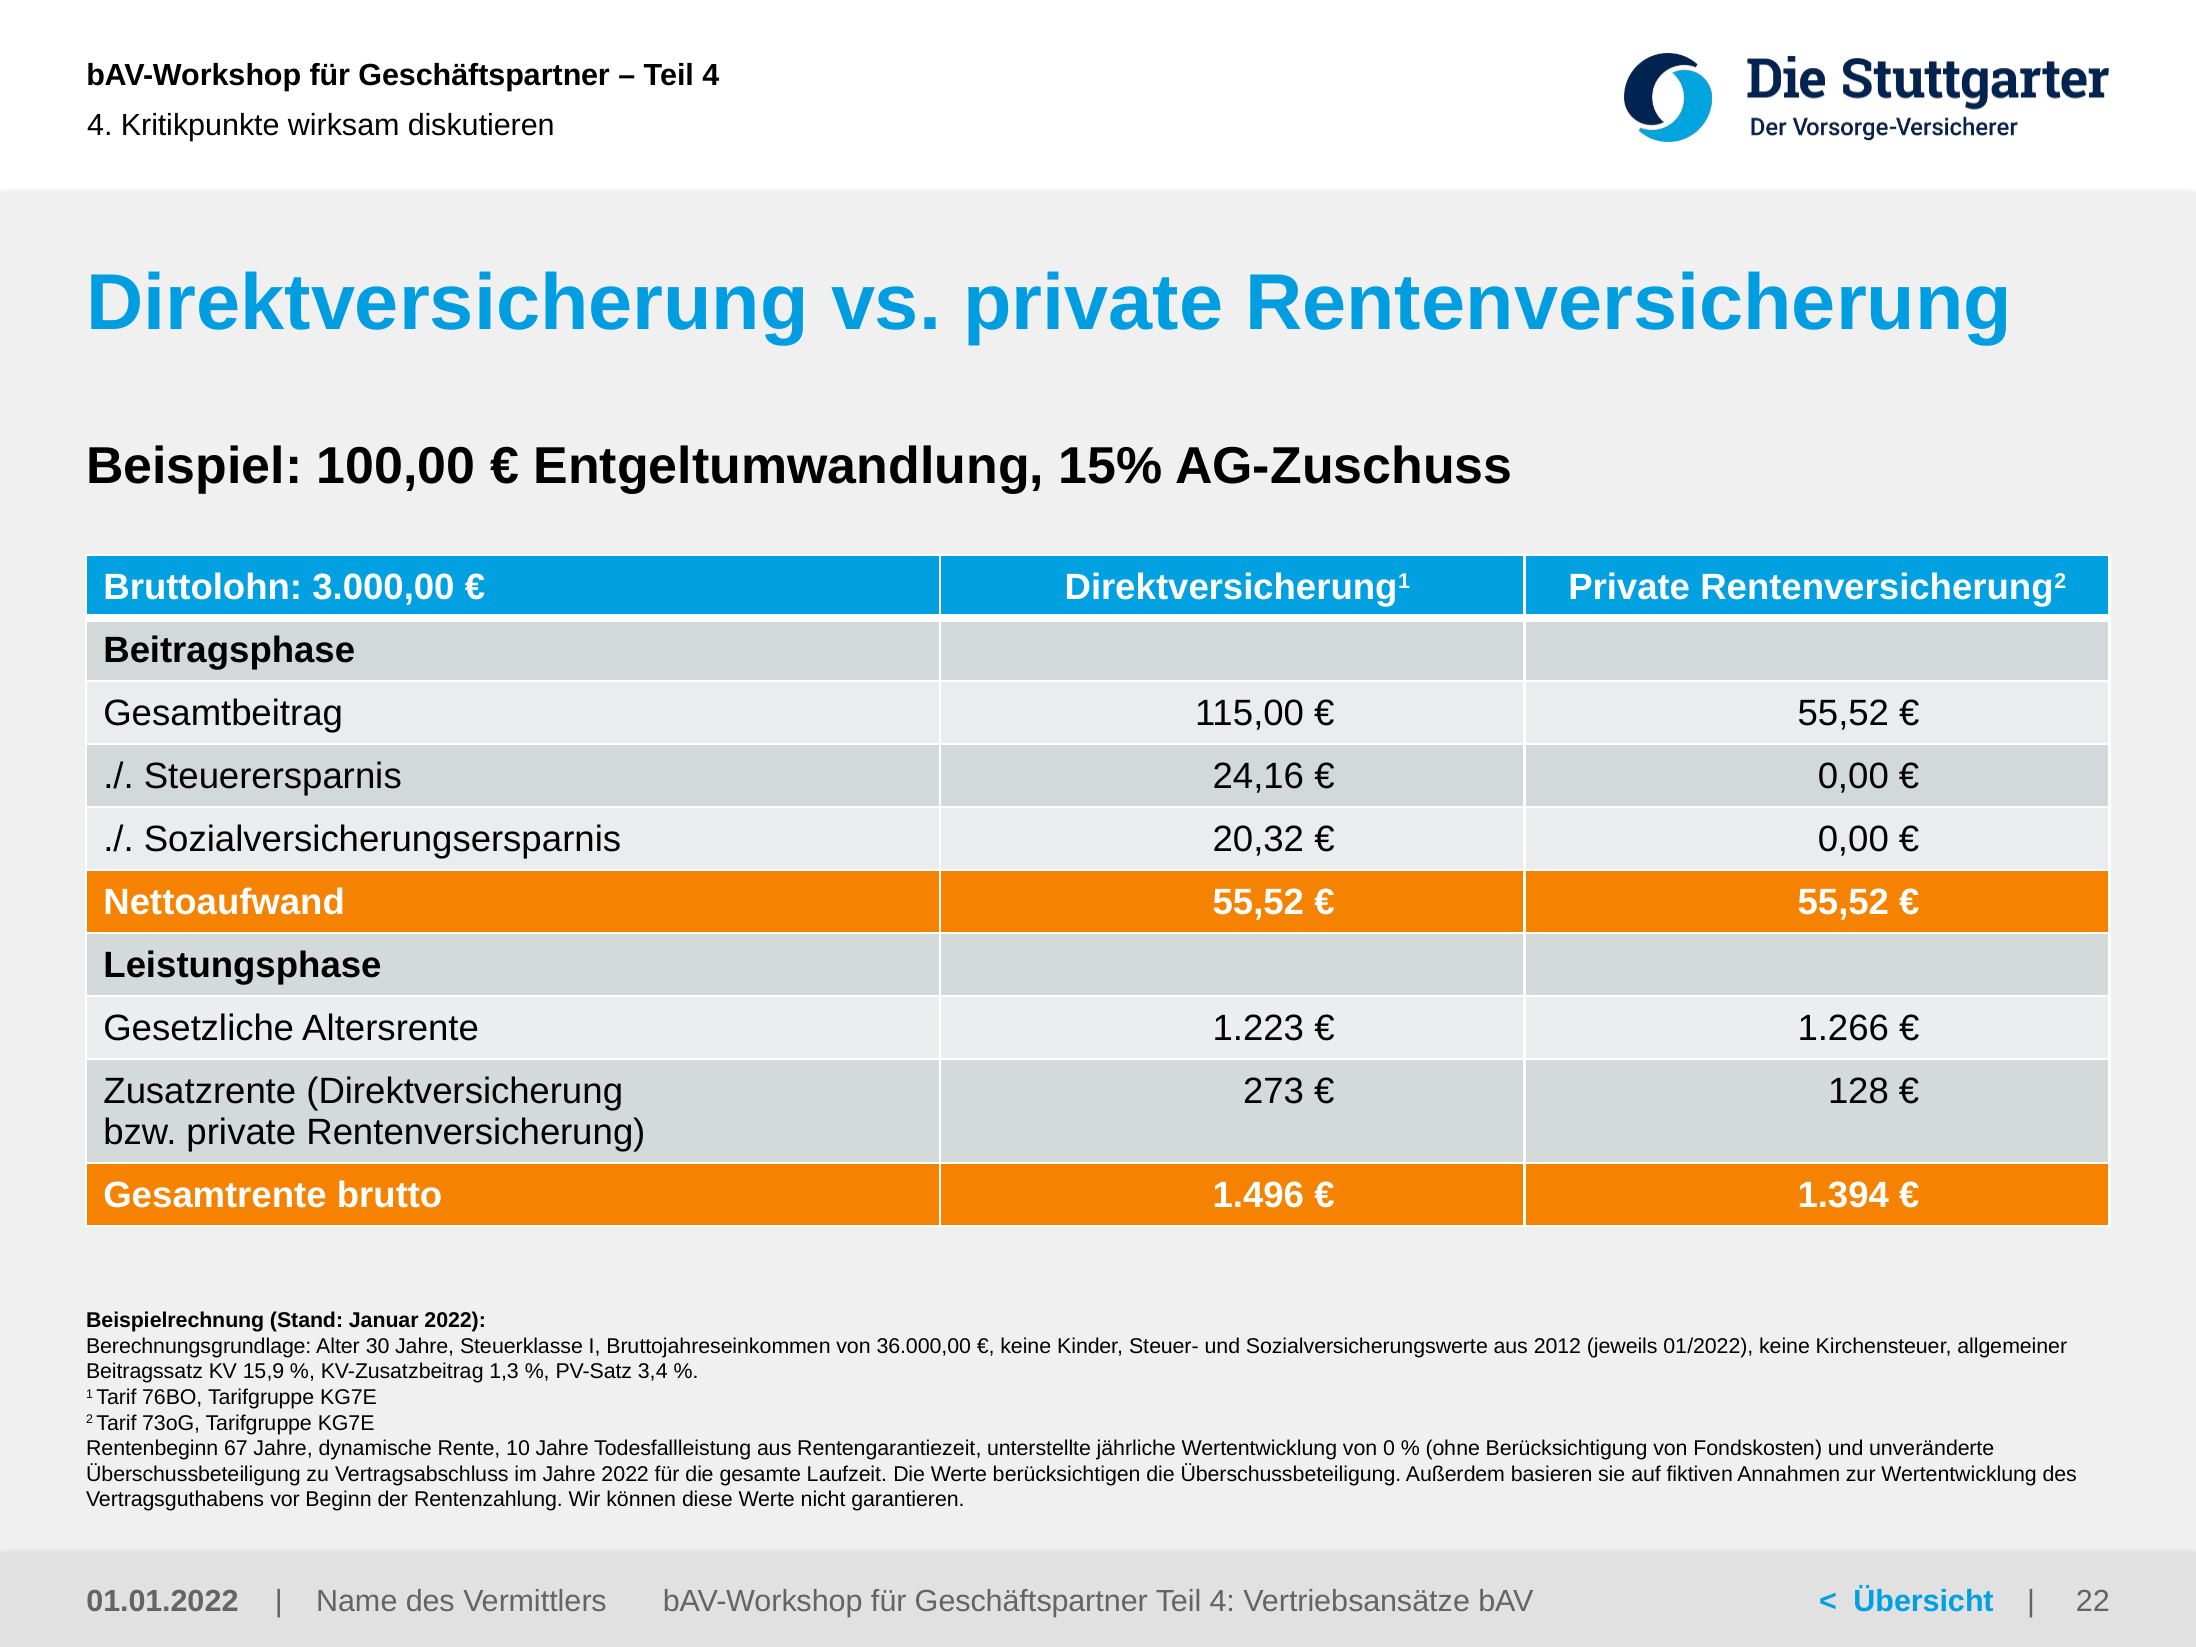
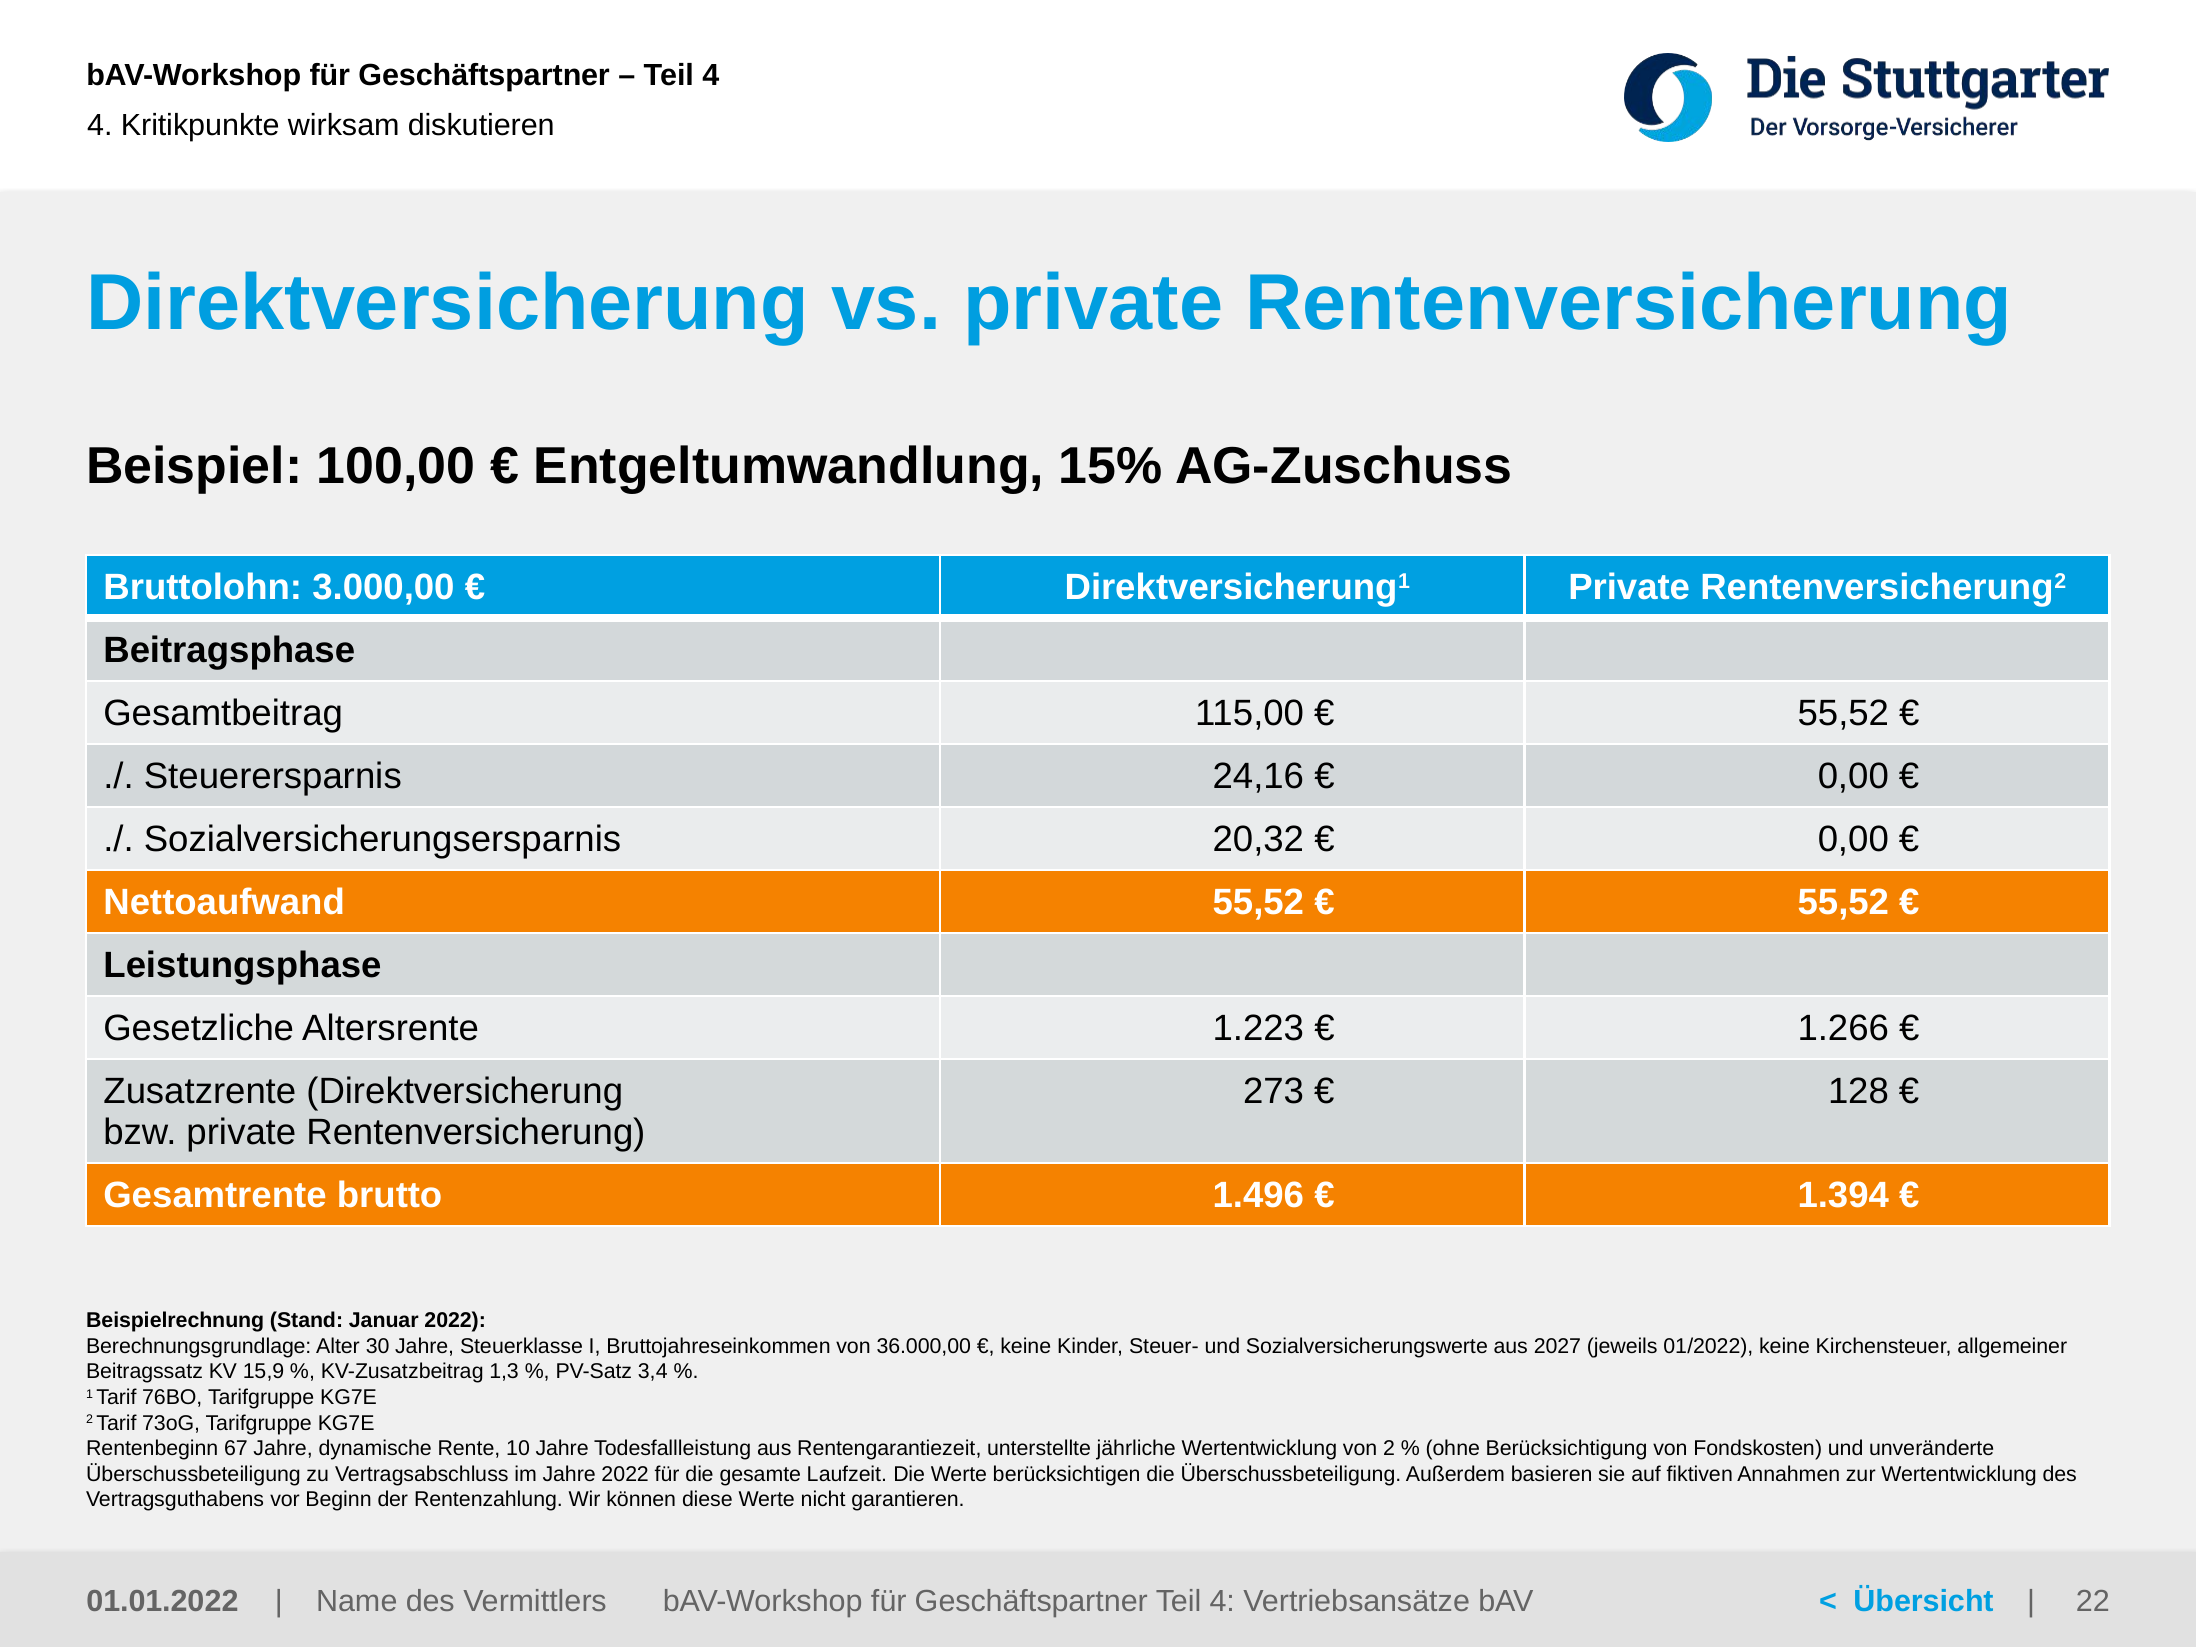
2012: 2012 -> 2027 (1557, 1346)
von 0: 0 -> 2 (1389, 1449)
